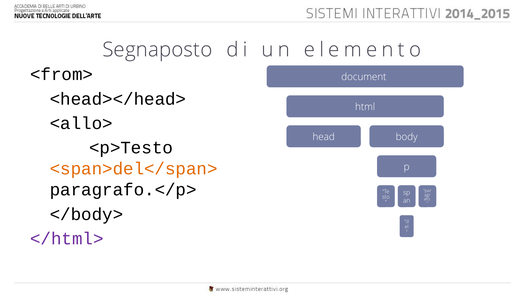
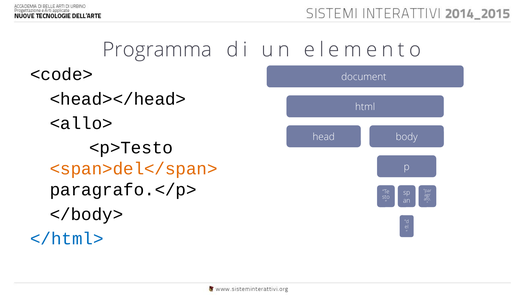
Segnaposto: Segnaposto -> Programma (157, 50)
<from>: <from> -> <code> (62, 74)
</html> colour: purple -> blue (67, 239)
